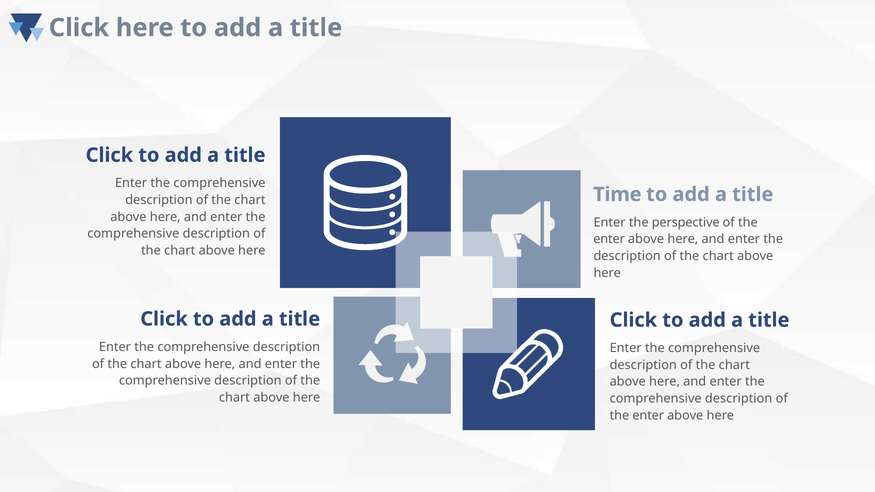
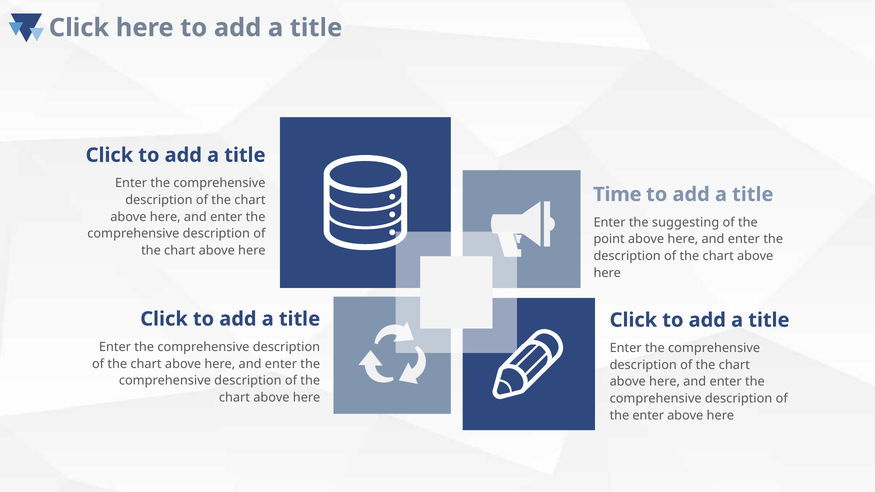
perspective: perspective -> suggesting (686, 223)
enter: enter -> point (609, 239)
